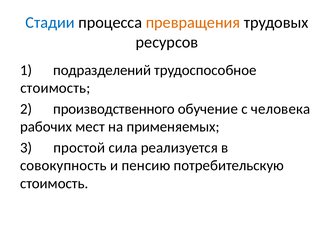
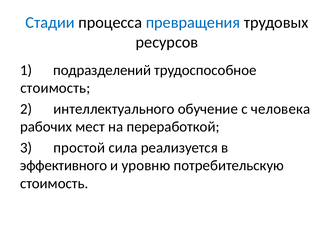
превращения colour: orange -> blue (193, 23)
производственного: производственного -> интеллектуального (114, 109)
применяемых: применяемых -> переработкой (173, 127)
совокупность: совокупность -> эффективного (64, 165)
пенсию: пенсию -> уровню (146, 165)
